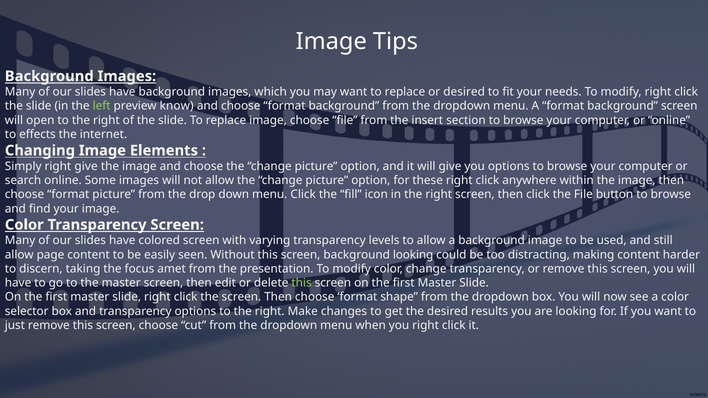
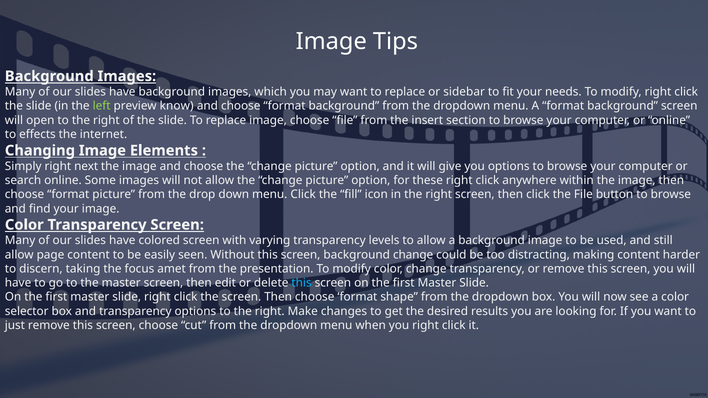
or desired: desired -> sidebar (464, 92)
right give: give -> next (86, 166)
background looking: looking -> change (413, 255)
this colour: light green -> light blue (302, 283)
